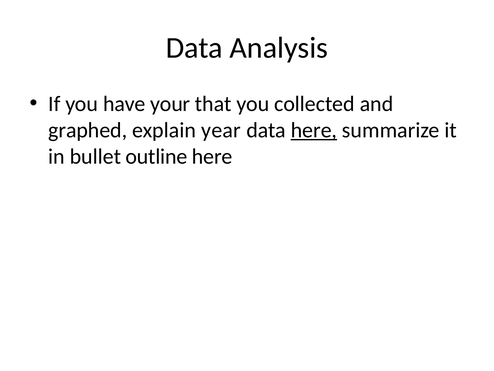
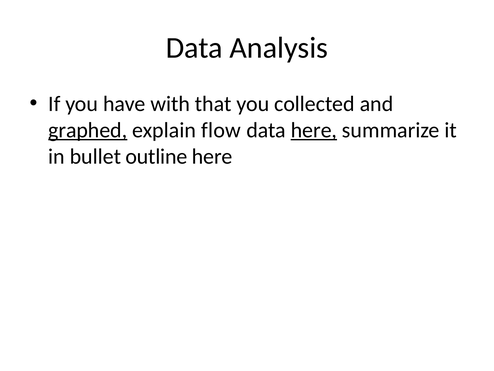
your: your -> with (170, 104)
graphed underline: none -> present (88, 130)
year: year -> flow (221, 130)
